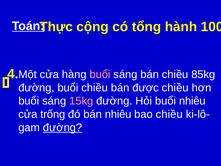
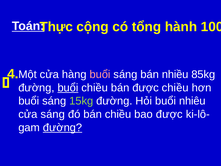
bán chiều: chiều -> nhiều (175, 74)
buổi underline: none -> present (68, 88)
15kg colour: pink -> light green (81, 101)
cửa trống: trống -> sáng (53, 114)
bán nhiêu: nhiêu -> chiều (118, 114)
bao chiều: chiều -> được (169, 114)
